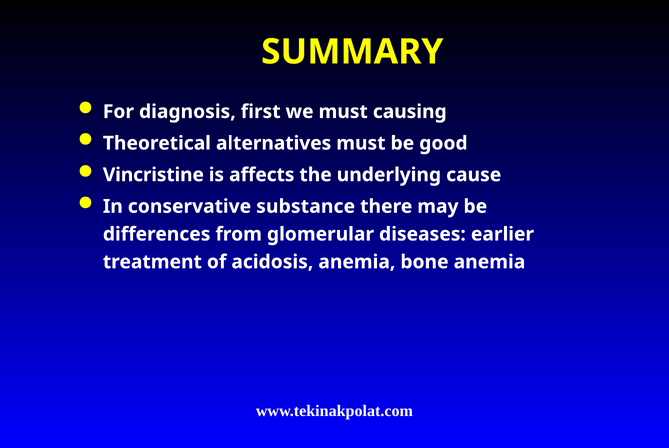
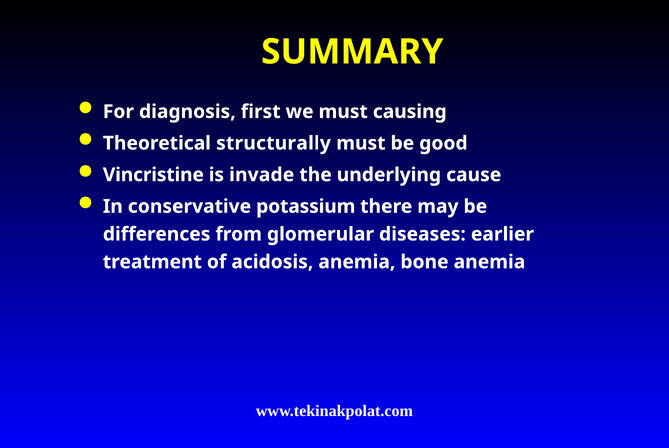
alternatives: alternatives -> structurally (273, 143)
affects: affects -> invade (262, 175)
substance: substance -> potassium (306, 206)
